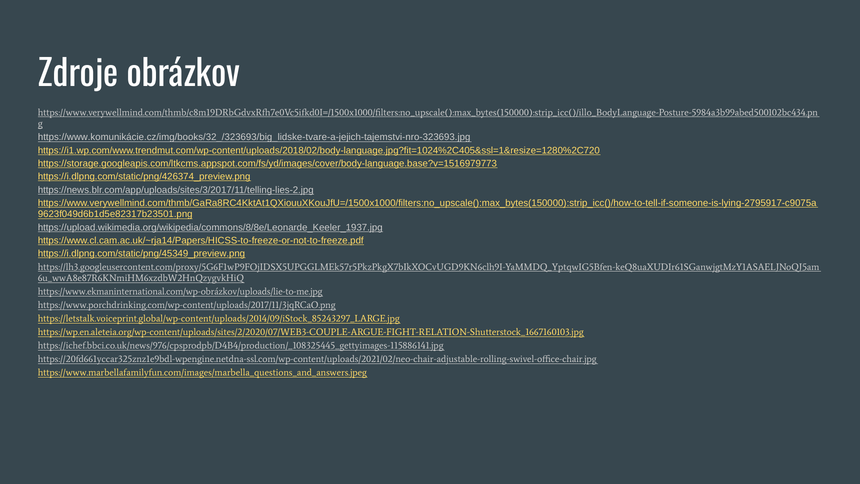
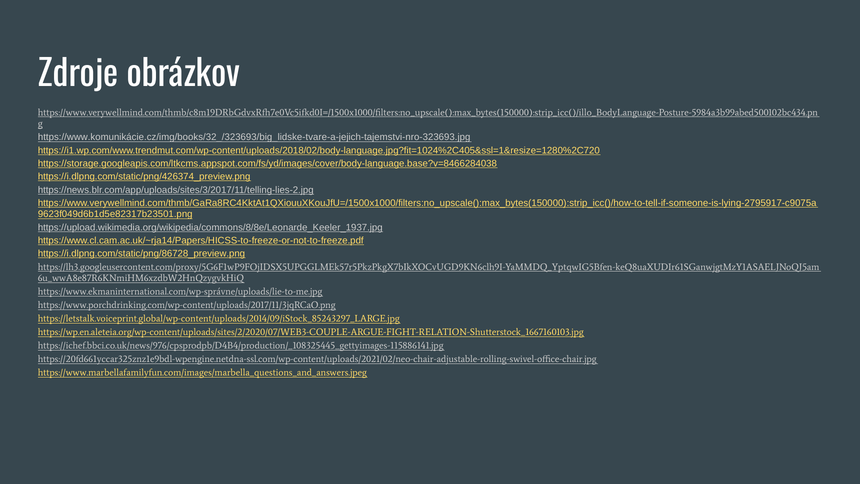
https://storage.googleapis.com/ltkcms.appspot.com/fs/yd/images/cover/body-language.base?v=1516979773: https://storage.googleapis.com/ltkcms.appspot.com/fs/yd/images/cover/body-language.base?v=1516979773 -> https://storage.googleapis.com/ltkcms.appspot.com/fs/yd/images/cover/body-language.base?v=8466284038 (267, 163)
https://i.dlpng.com/static/png/45349_preview.png: https://i.dlpng.com/static/png/45349_preview.png -> https://i.dlpng.com/static/png/86728_preview.png (141, 254)
https://www.ekmaninternational.com/wp-obrázkov/uploads/lie-to-me.jpg: https://www.ekmaninternational.com/wp-obrázkov/uploads/lie-to-me.jpg -> https://www.ekmaninternational.com/wp-správne/uploads/lie-to-me.jpg (180, 292)
